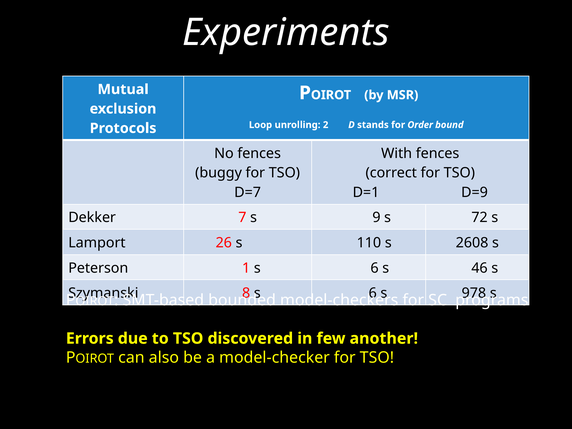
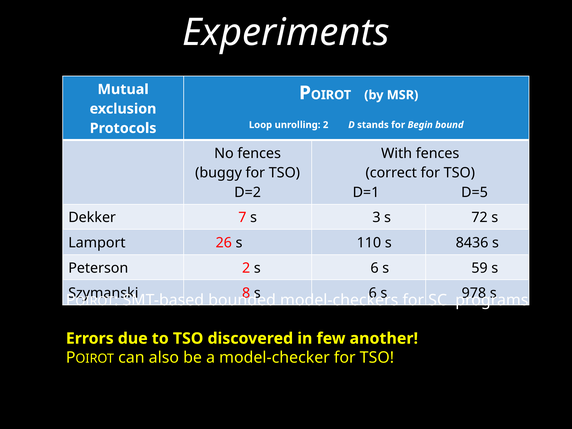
Order: Order -> Begin (420, 125)
D=7: D=7 -> D=2 (248, 192)
D=9: D=9 -> D=5 (475, 192)
9: 9 -> 3 (376, 218)
2608: 2608 -> 8436 (472, 243)
Peterson 1: 1 -> 2 (246, 268)
46: 46 -> 59 (479, 268)
